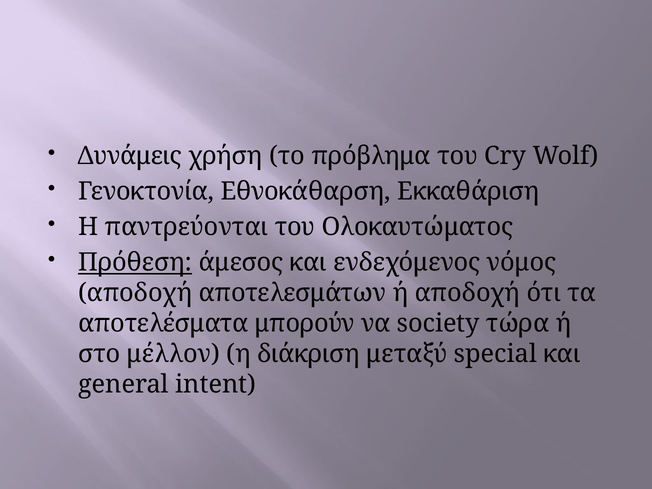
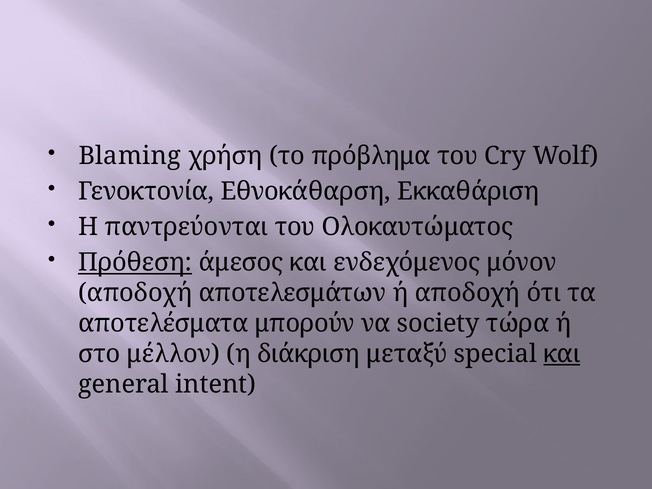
Δυνάμεις: Δυνάμεις -> Blaming (130, 156)
νόμος: νόμος -> μόνον (522, 263)
και underline: none -> present (562, 354)
